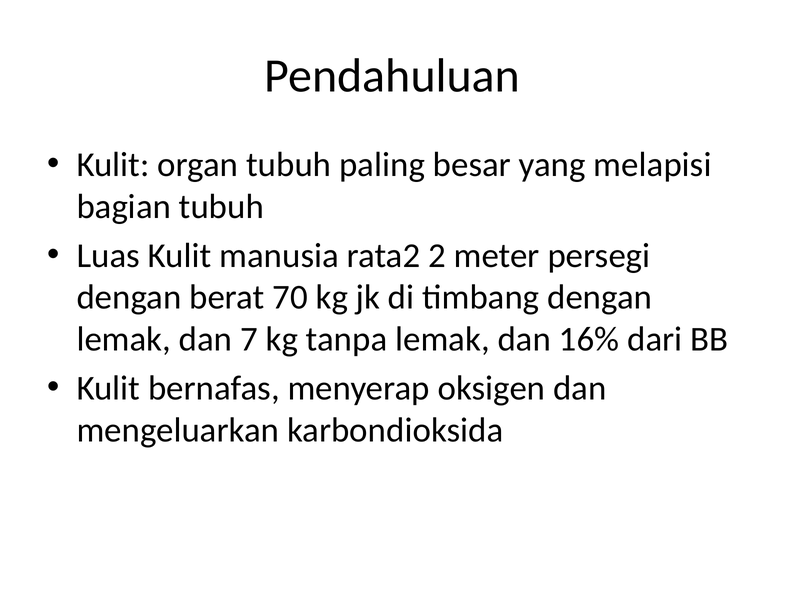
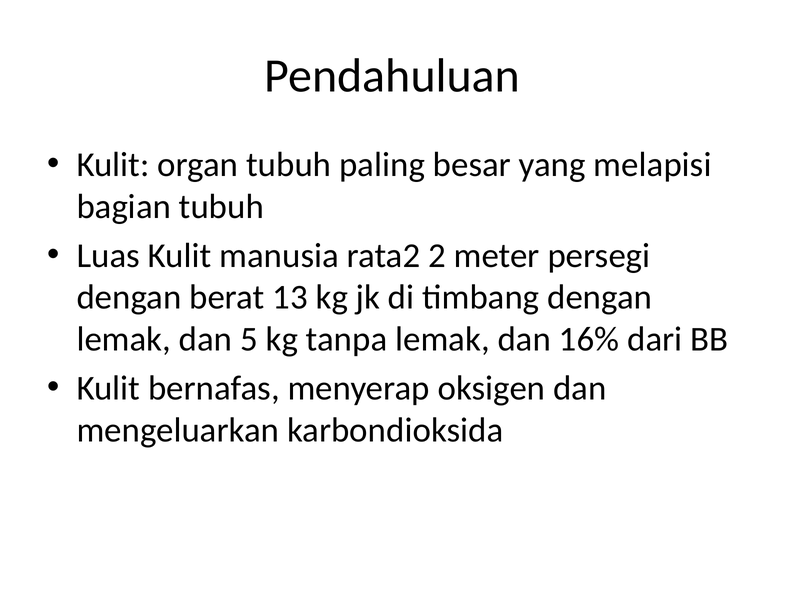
70: 70 -> 13 (290, 297)
7: 7 -> 5 (249, 339)
